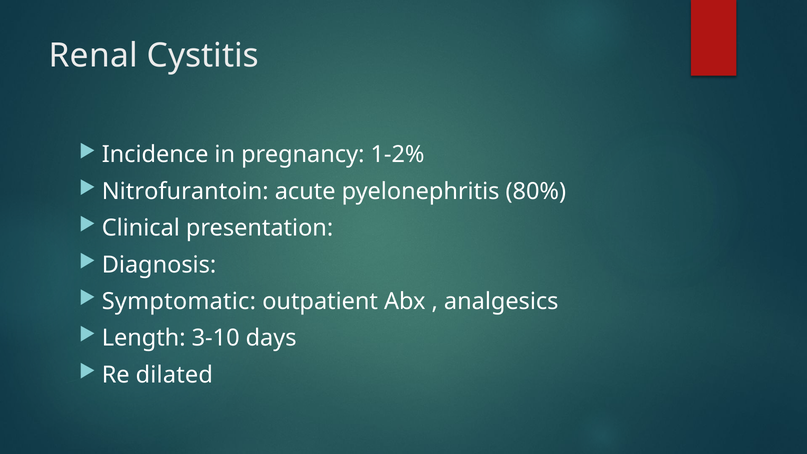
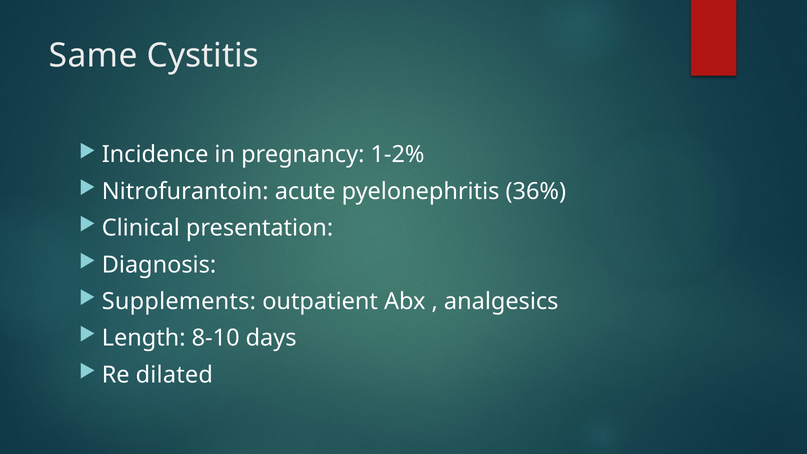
Renal: Renal -> Same (93, 56)
80%: 80% -> 36% (536, 191)
Symptomatic: Symptomatic -> Supplements (179, 301)
3-10: 3-10 -> 8-10 (216, 338)
